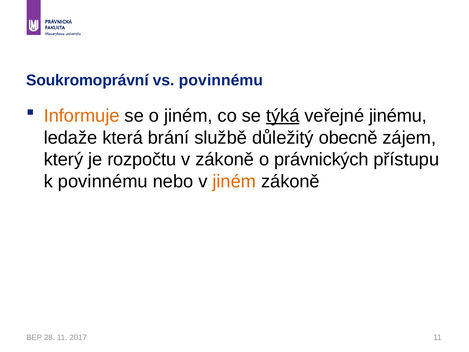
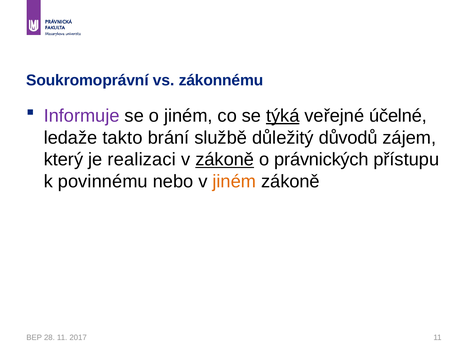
vs povinnému: povinnému -> zákonnému (221, 80)
Informuje colour: orange -> purple (82, 116)
jinému: jinému -> účelné (398, 116)
která: která -> takto (123, 138)
obecně: obecně -> důvodů (348, 138)
rozpočtu: rozpočtu -> realizaci (142, 160)
zákoně underline: none -> present (225, 160)
